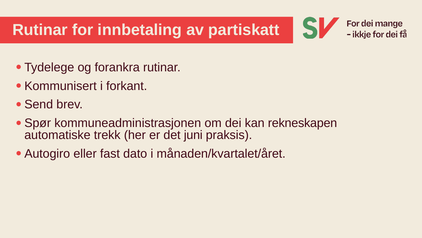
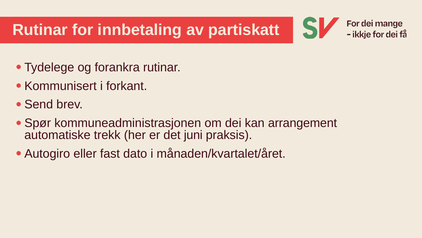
rekneskapen: rekneskapen -> arrangement (303, 123)
